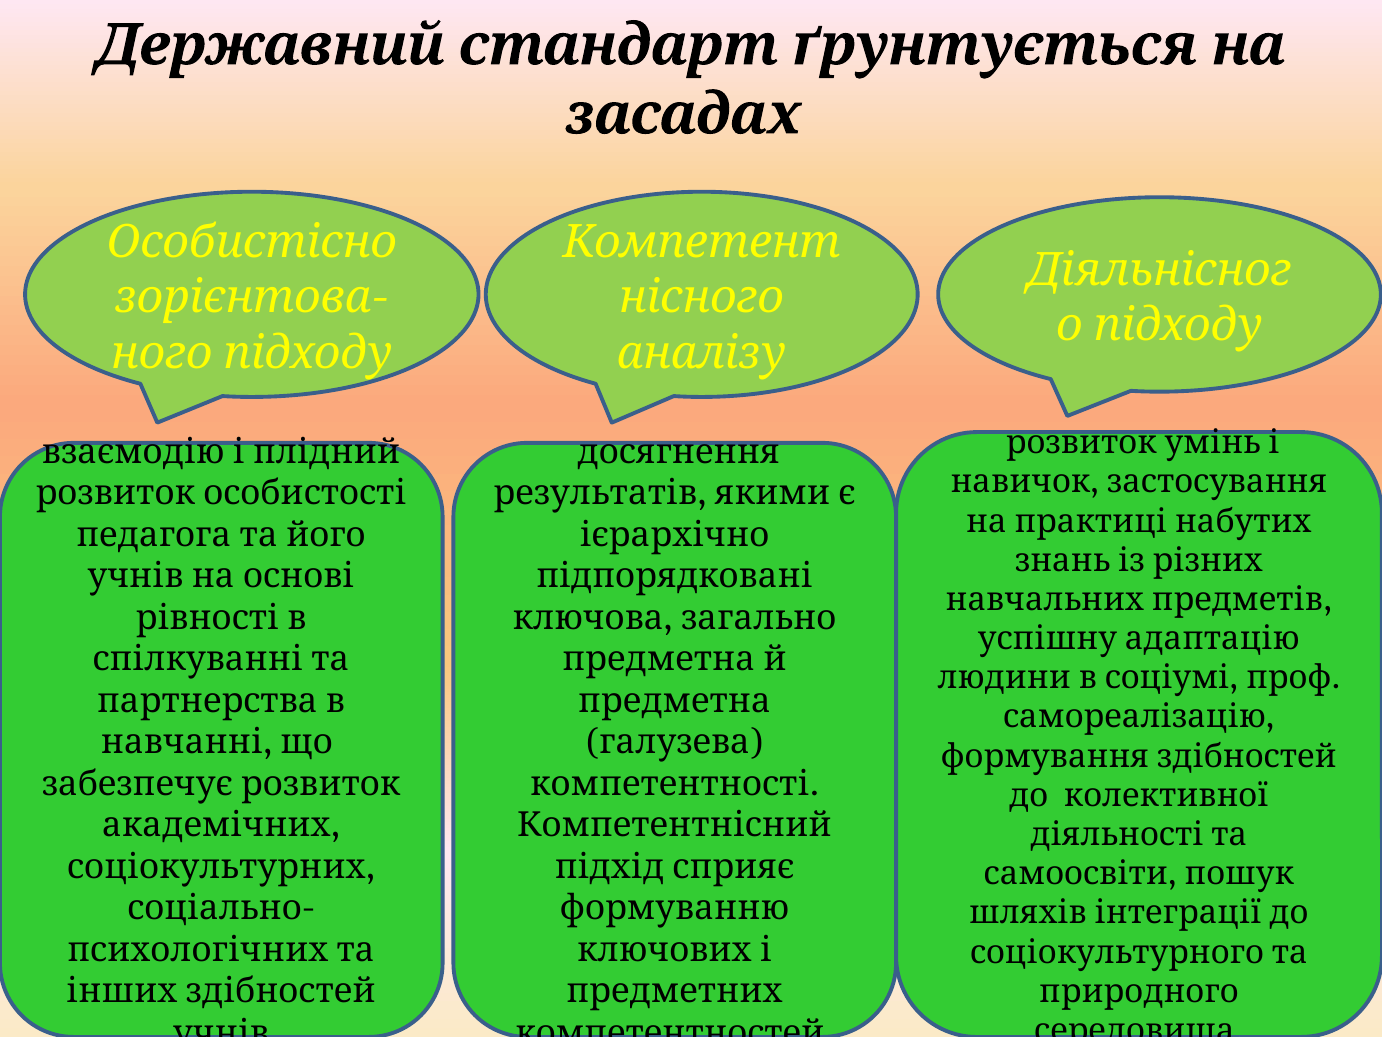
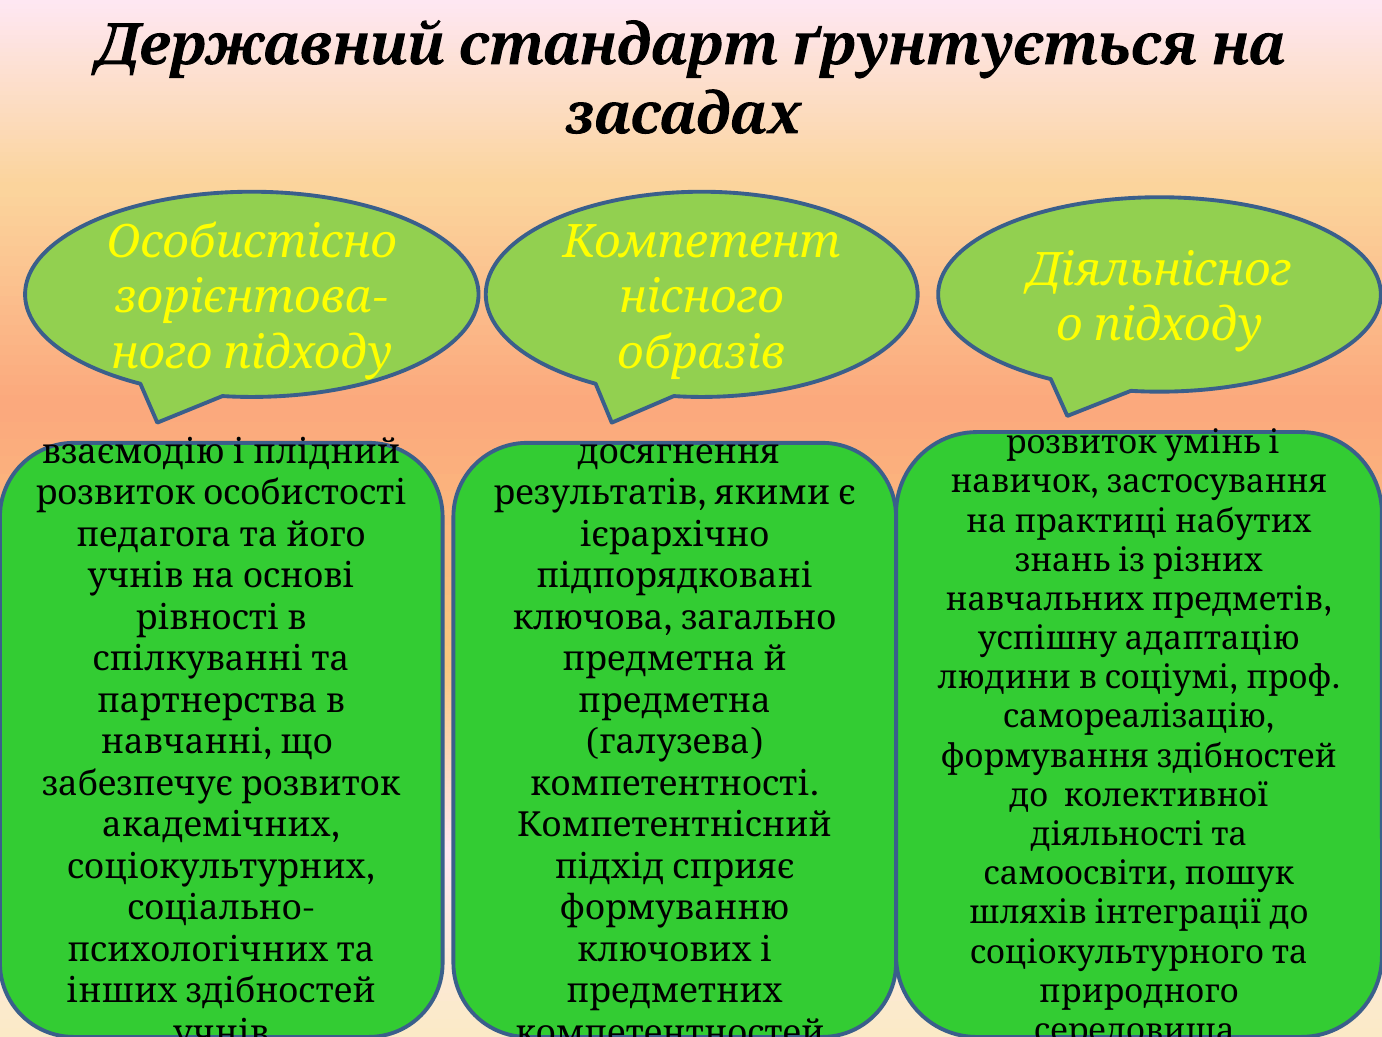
аналізу: аналізу -> образів (701, 353)
